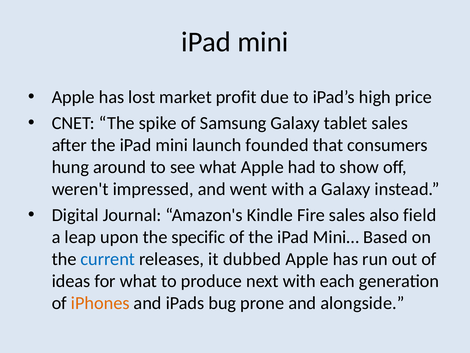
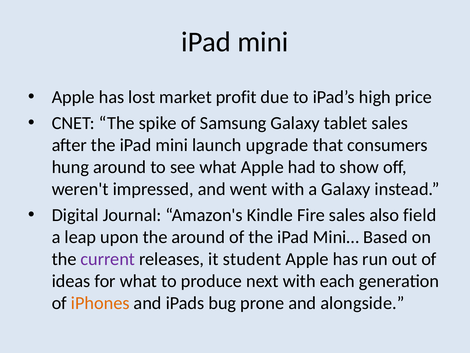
founded: founded -> upgrade (277, 145)
the specific: specific -> around (198, 237)
current colour: blue -> purple (108, 259)
dubbed: dubbed -> student (252, 259)
